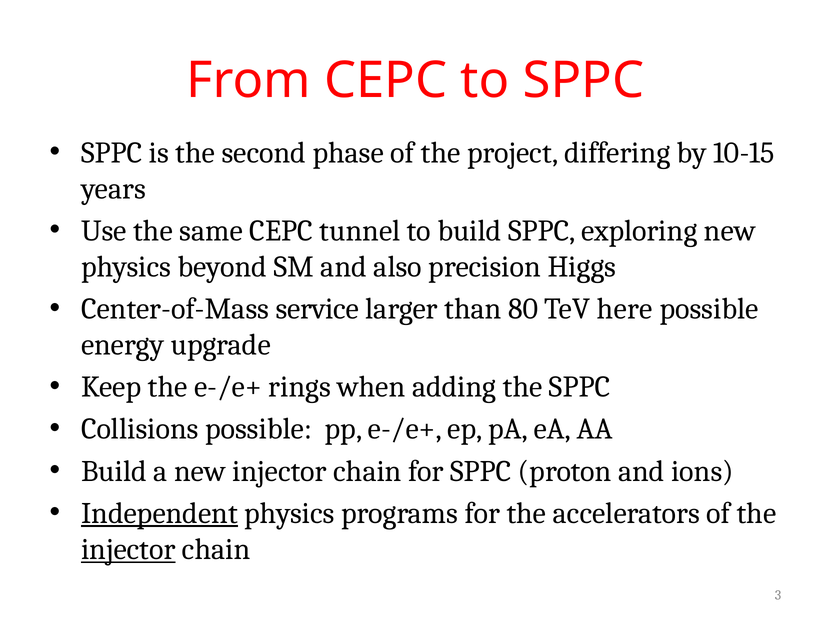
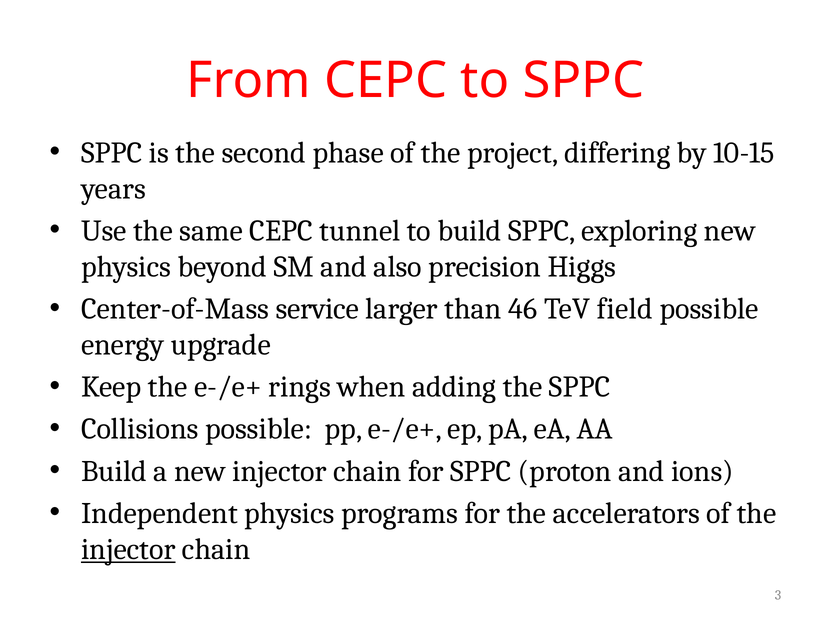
80: 80 -> 46 (523, 309)
here: here -> field (625, 309)
Independent underline: present -> none (159, 513)
